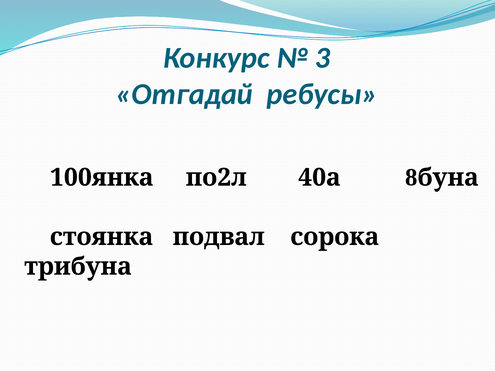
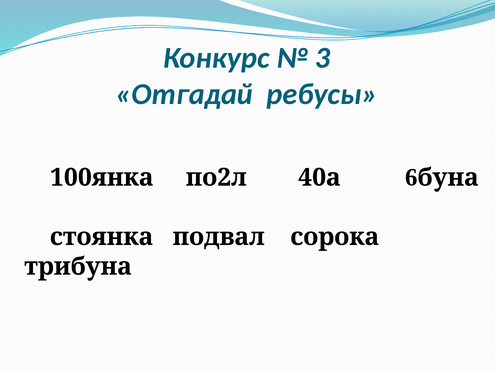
8: 8 -> 6 (411, 178)
